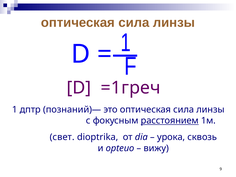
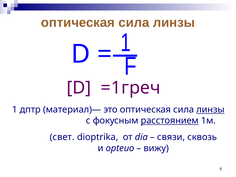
познаний)—: познаний)— -> материал)— (72, 110)
линзы underline: none -> present (210, 110)
урока: урока -> связи (171, 137)
